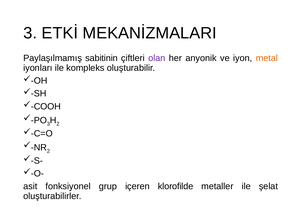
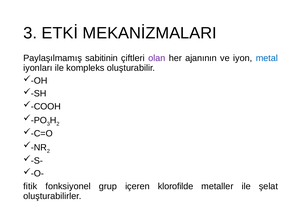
anyonik: anyonik -> ajanının (201, 58)
metal colour: orange -> blue (267, 58)
asit: asit -> fitik (30, 186)
